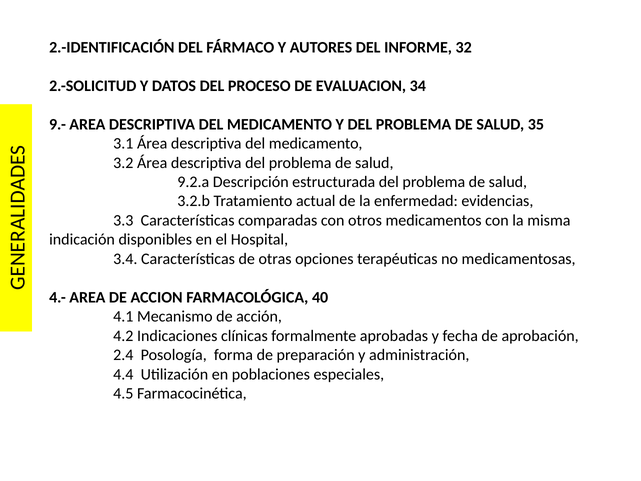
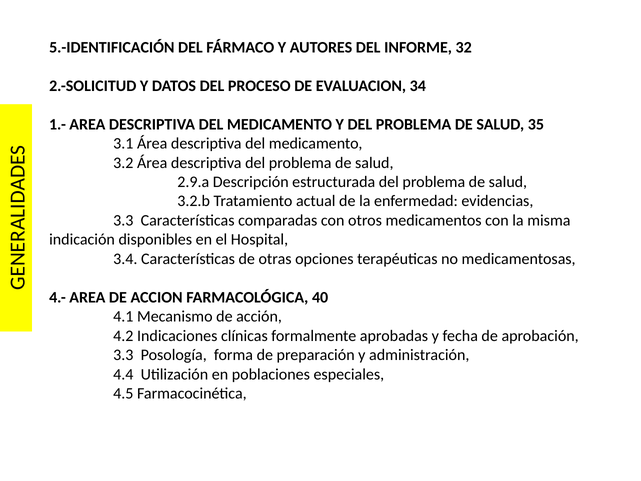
2.-IDENTIFICACIÓN: 2.-IDENTIFICACIÓN -> 5.-IDENTIFICACIÓN (112, 47)
9.-: 9.- -> 1.- (58, 124)
9.2.a: 9.2.a -> 2.9.a (193, 182)
2.4: 2.4 -> 3.3 (123, 355)
